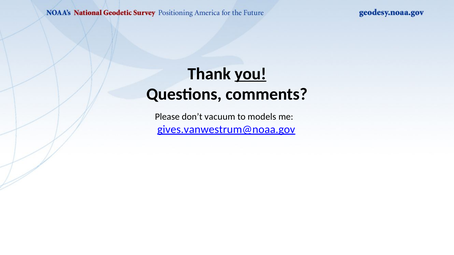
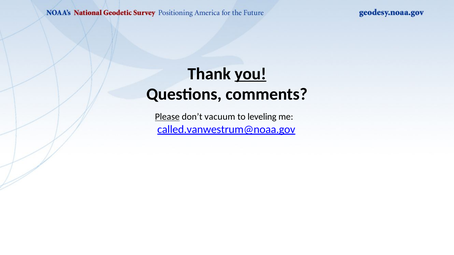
Please underline: none -> present (167, 117)
models: models -> leveling (262, 117)
gives.vanwestrum@noaa.gov: gives.vanwestrum@noaa.gov -> called.vanwestrum@noaa.gov (226, 130)
